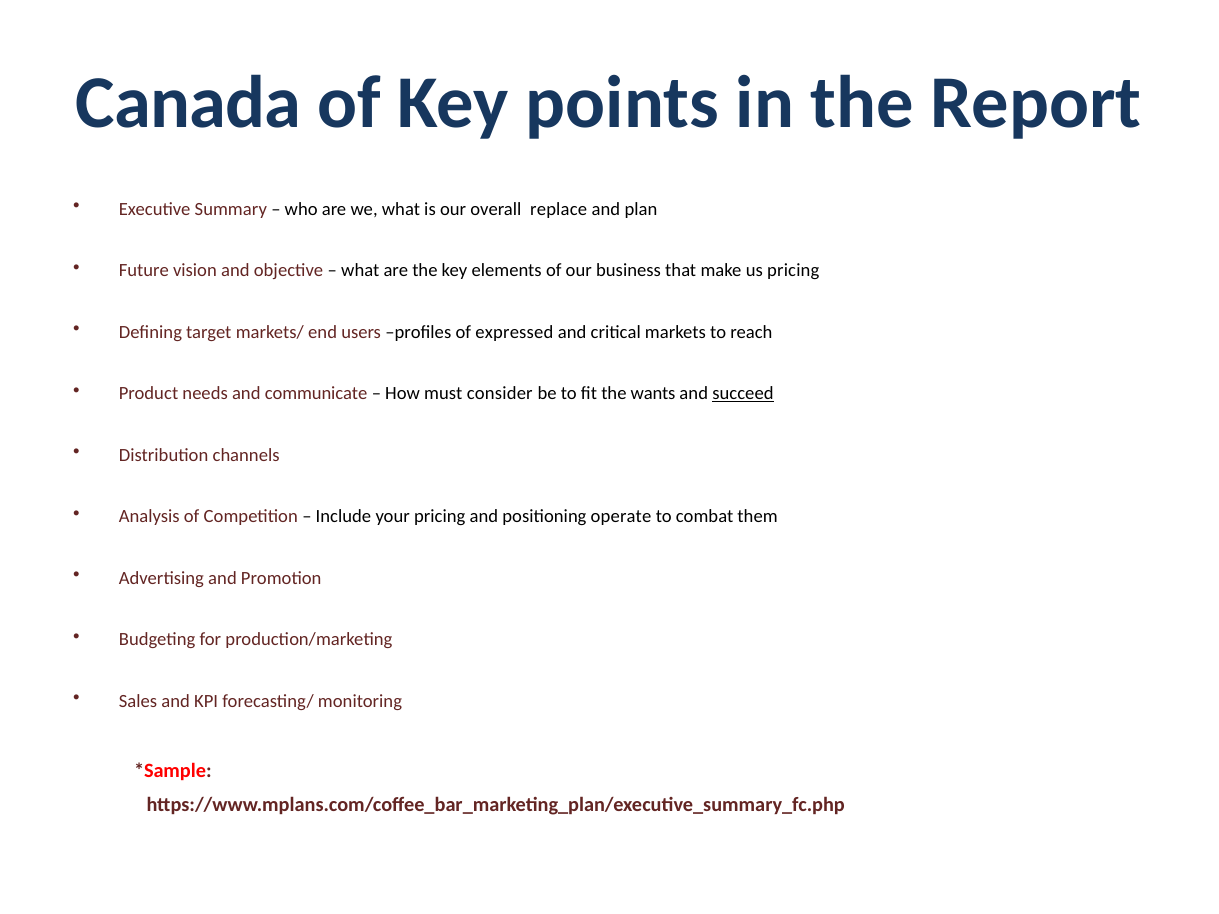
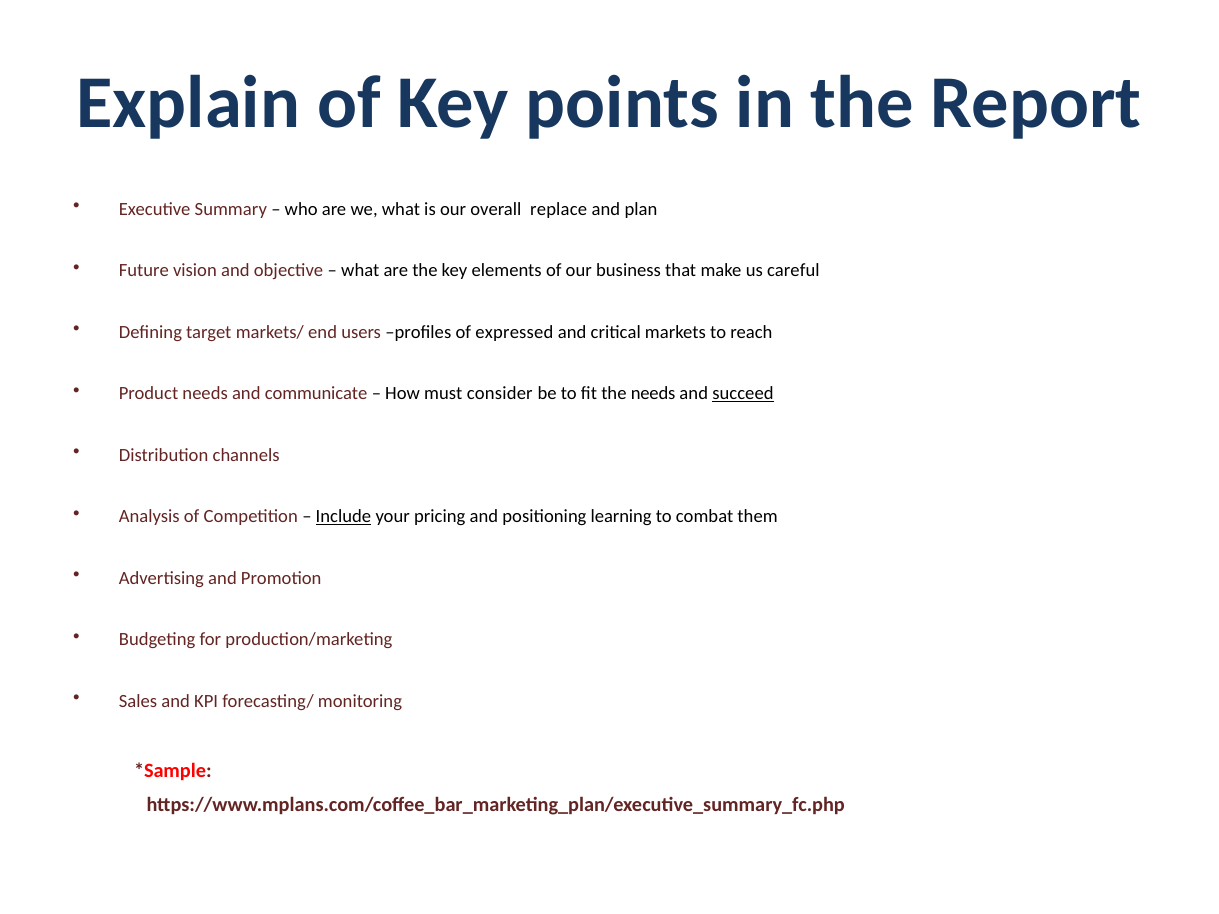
Canada: Canada -> Explain (188, 103)
us pricing: pricing -> careful (793, 271)
the wants: wants -> needs (653, 394)
Include underline: none -> present (343, 517)
operate: operate -> learning (621, 517)
